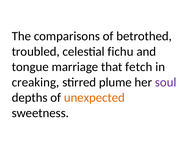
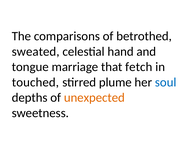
troubled: troubled -> sweated (36, 52)
fichu: fichu -> hand (121, 52)
creaking: creaking -> touched (36, 82)
soul colour: purple -> blue (166, 82)
